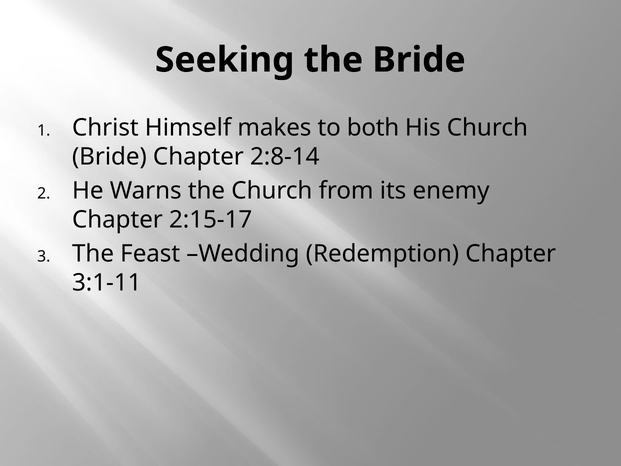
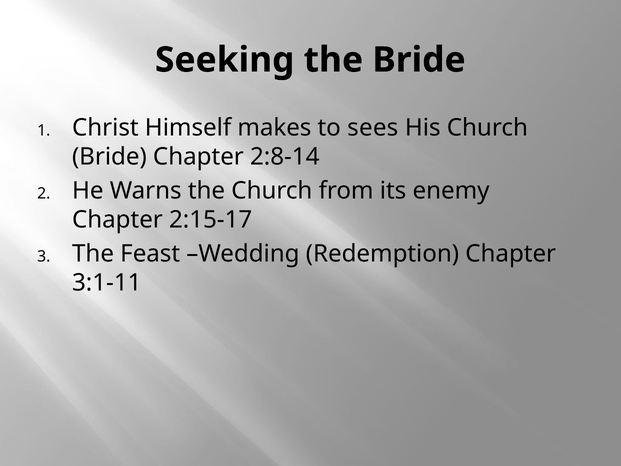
both: both -> sees (373, 128)
